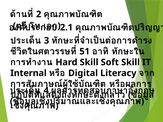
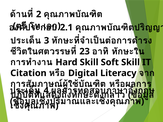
51: 51 -> 23 (85, 52)
Internal: Internal -> Citation (28, 73)
